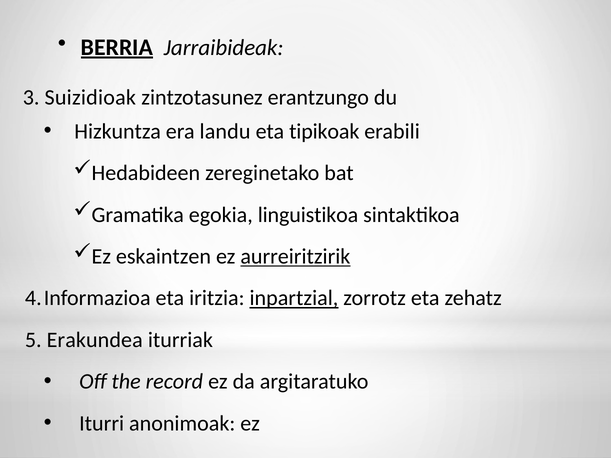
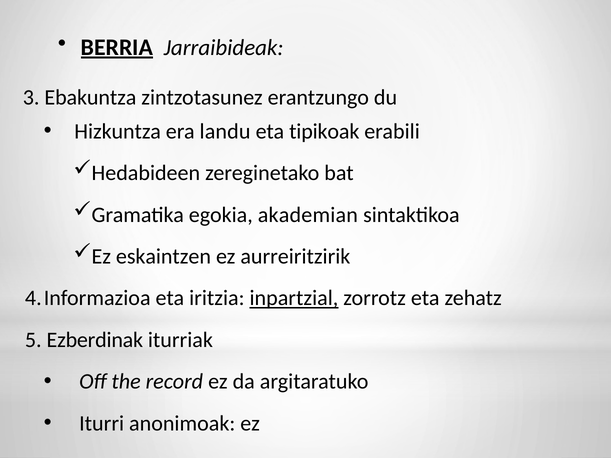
Suizidioak: Suizidioak -> Ebakuntza (90, 98)
linguistikoa: linguistikoa -> akademian (308, 215)
aurreiritzirik underline: present -> none (295, 257)
Erakundea: Erakundea -> Ezberdinak (95, 340)
